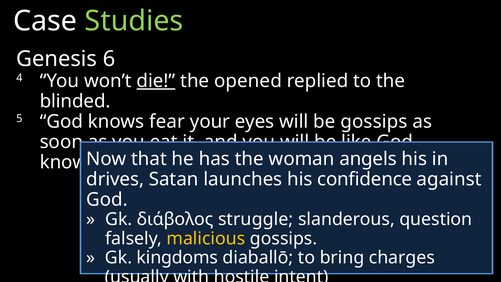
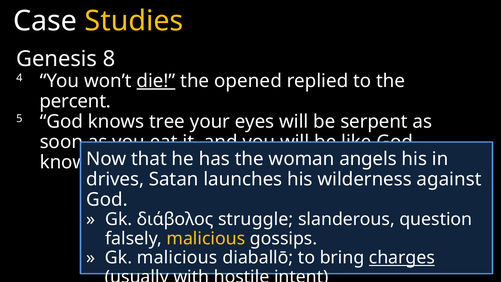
Studies colour: light green -> yellow (134, 21)
6: 6 -> 8 (109, 59)
blinded: blinded -> percent (75, 101)
fear: fear -> tree (167, 121)
be gossips: gossips -> serpent (374, 121)
confidence: confidence -> wilderness (365, 179)
Gk kingdoms: kingdoms -> malicious (177, 258)
charges underline: none -> present (402, 258)
